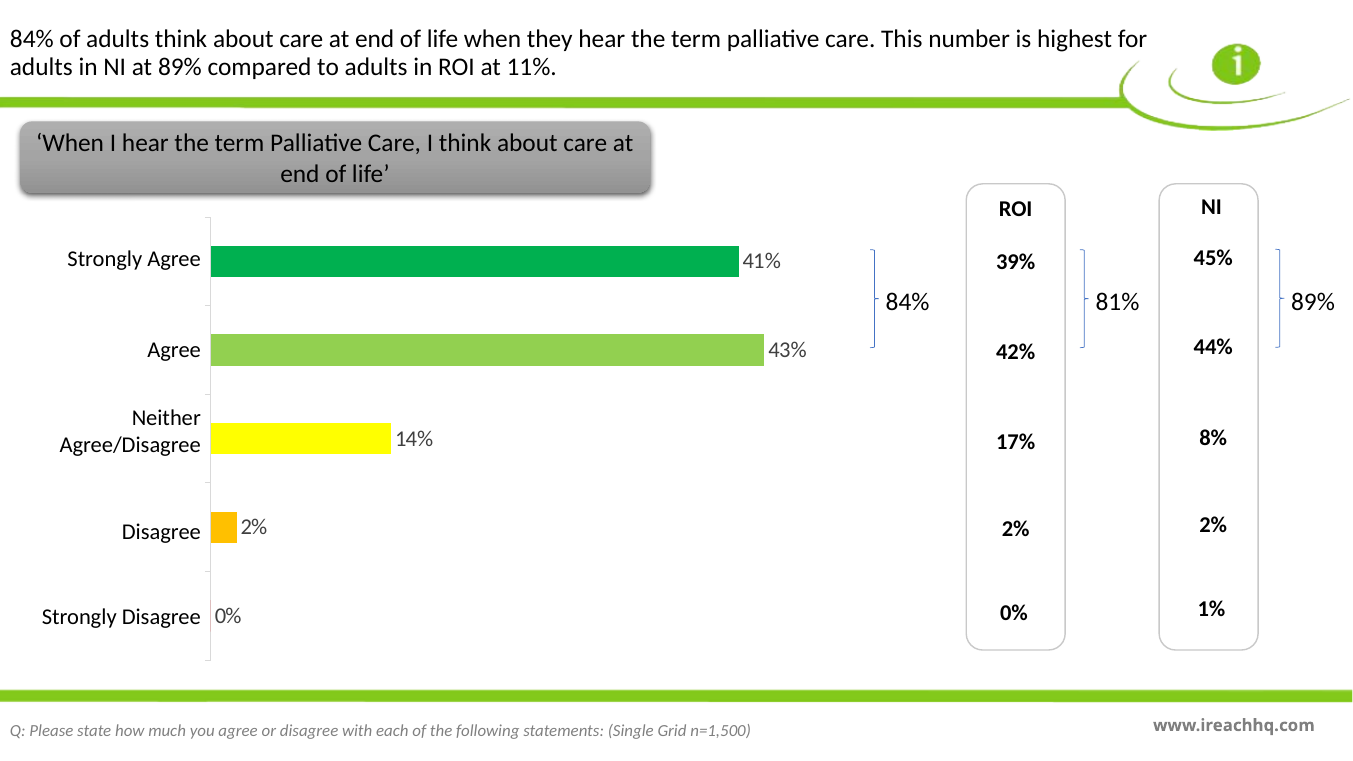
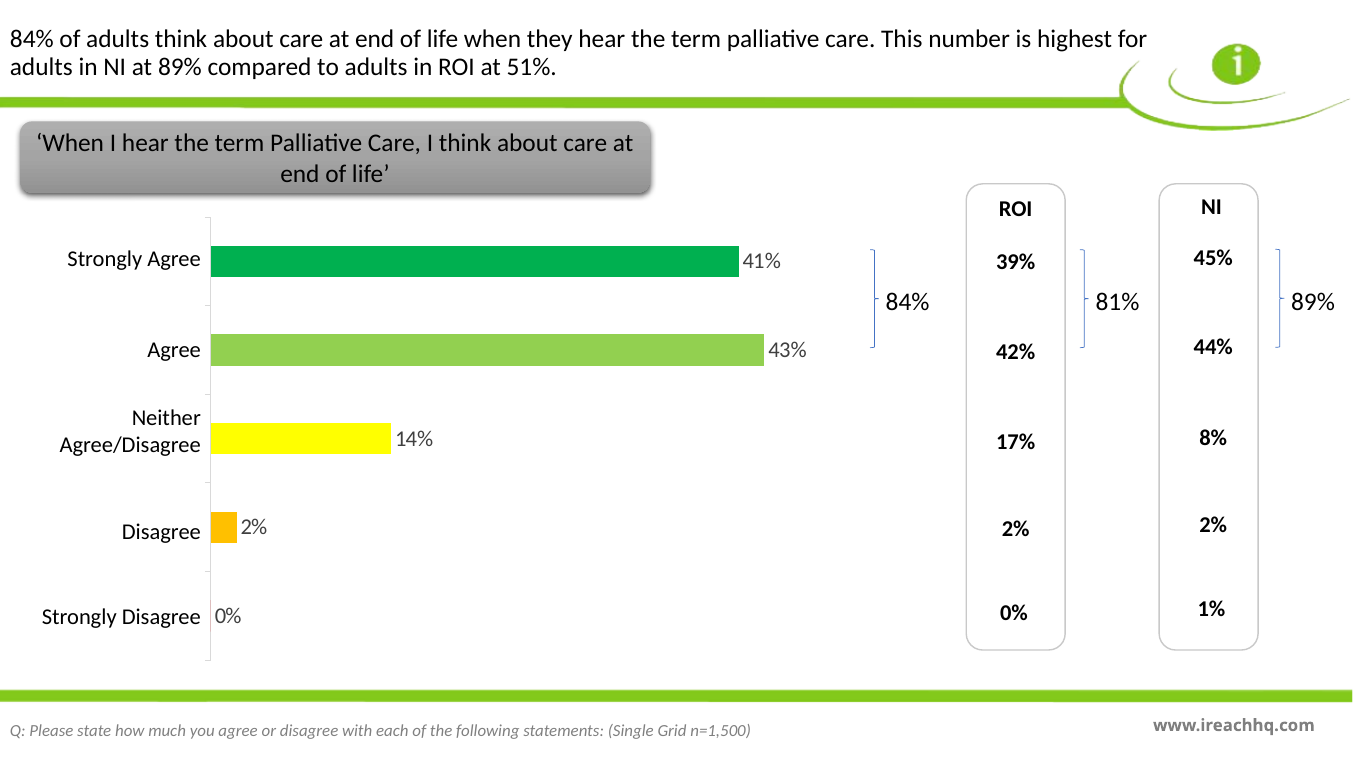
11%: 11% -> 51% (532, 67)
